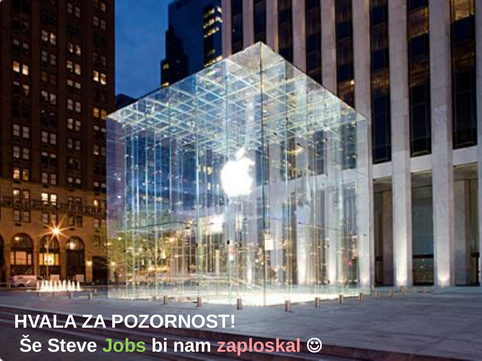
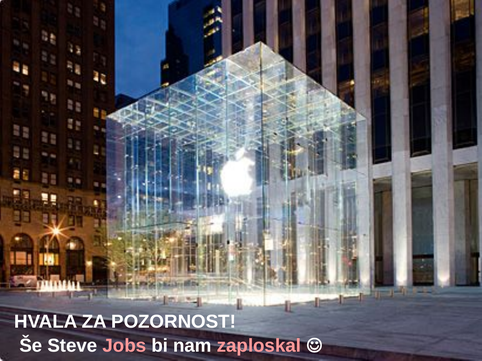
Jobs colour: light green -> pink (124, 346)
